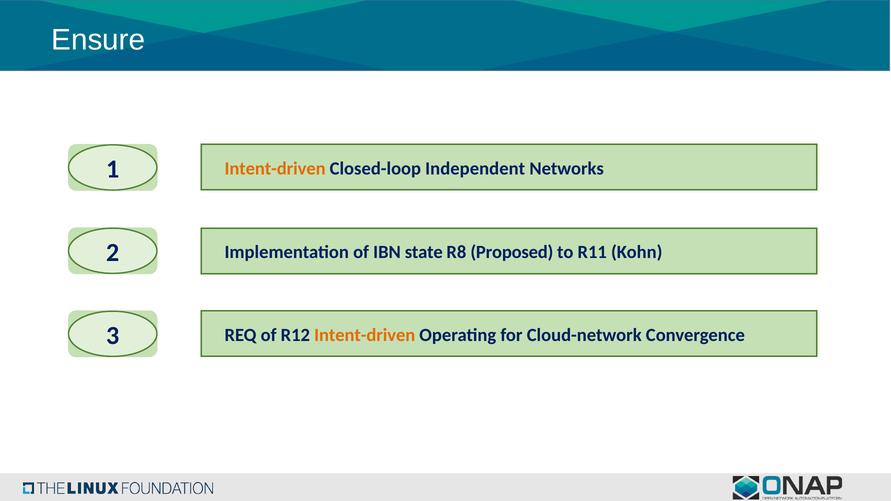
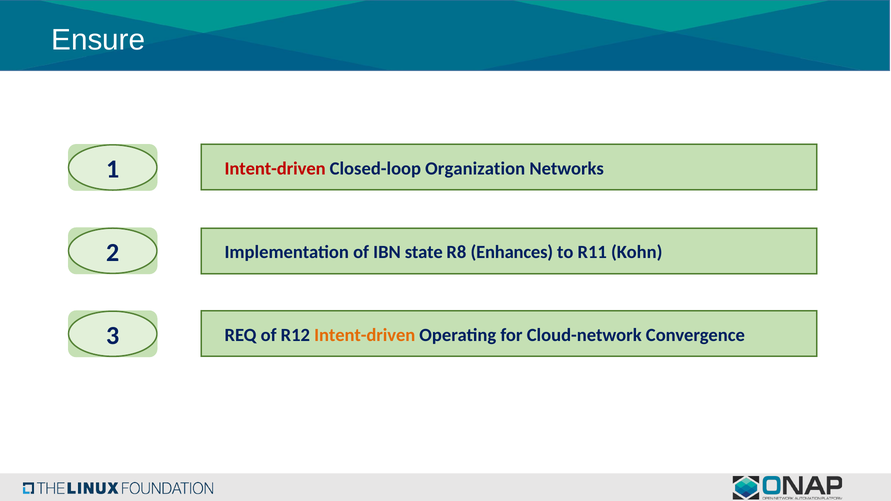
Intent-driven colour: orange -> red (275, 168)
Independent: Independent -> Organization (475, 168)
Proposed: Proposed -> Enhances (512, 252)
